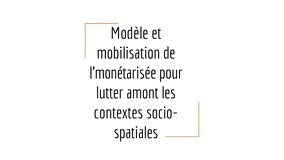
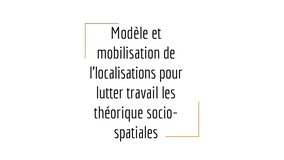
l’monétarisée: l’monétarisée -> l’localisations (123, 73)
amont: amont -> travail (142, 93)
contextes: contextes -> théorique (119, 113)
